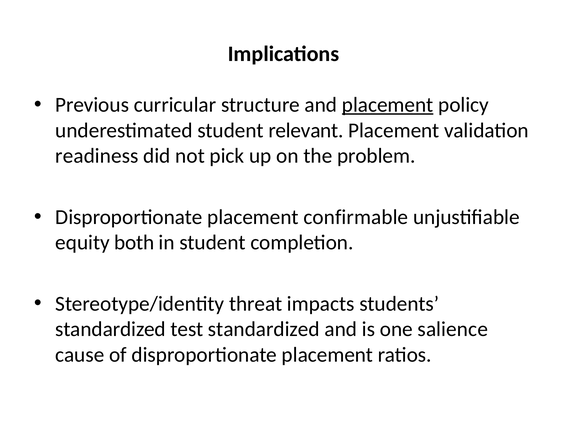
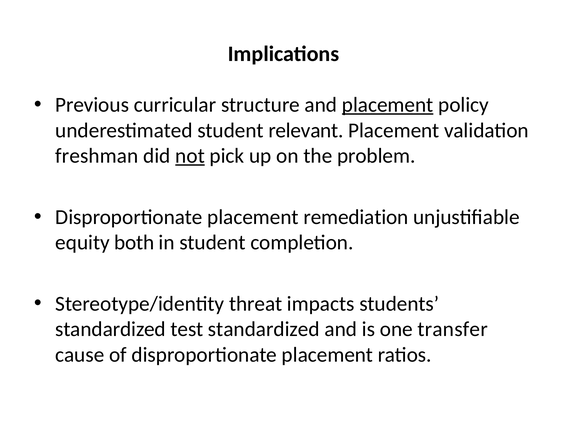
readiness: readiness -> freshman (97, 156)
not underline: none -> present (190, 156)
confirmable: confirmable -> remediation (356, 217)
salience: salience -> transfer (453, 329)
